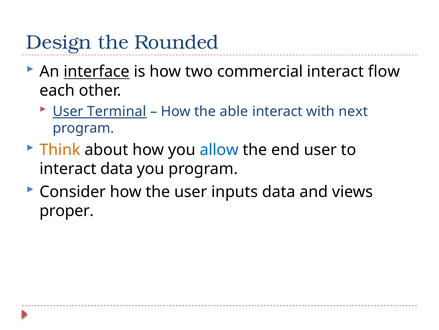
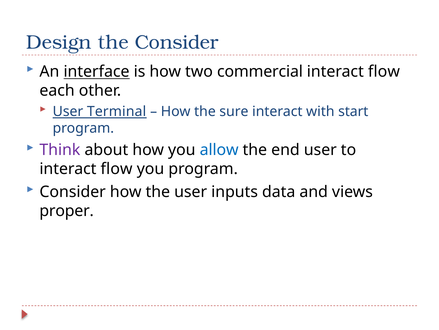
the Rounded: Rounded -> Consider (177, 42)
able: able -> sure (234, 111)
next: next -> start (353, 111)
Think colour: orange -> purple (60, 150)
data: data -> flow (117, 169)
